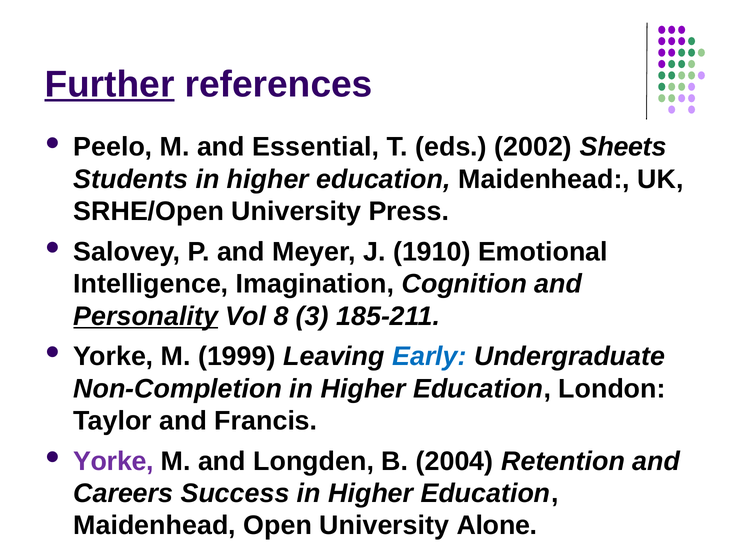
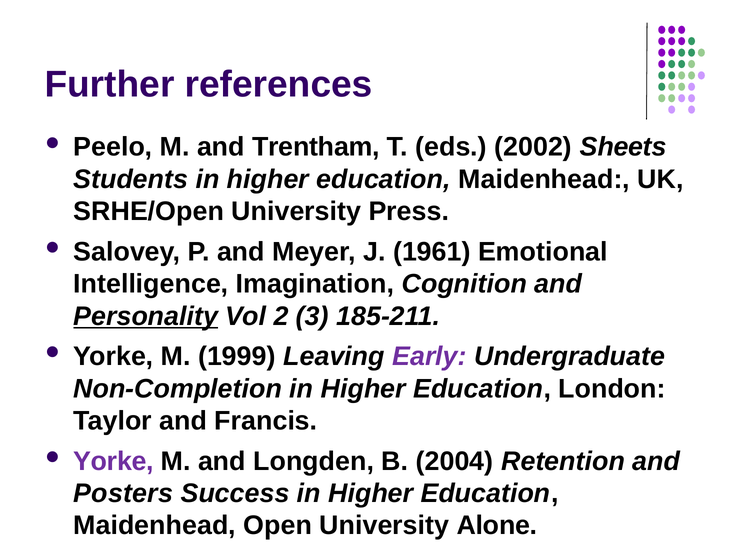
Further underline: present -> none (110, 84)
Essential: Essential -> Trentham (316, 147)
1910: 1910 -> 1961 (432, 251)
8: 8 -> 2 (281, 316)
Early colour: blue -> purple (429, 356)
Careers: Careers -> Posters (123, 493)
